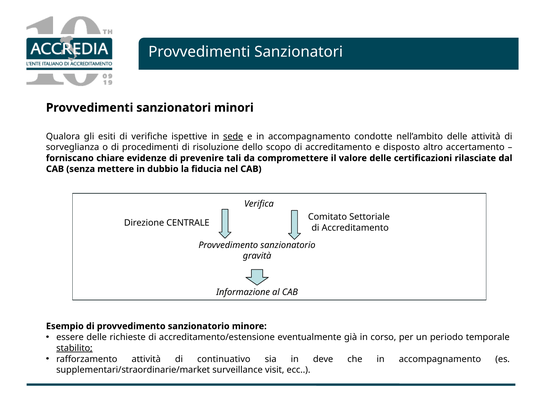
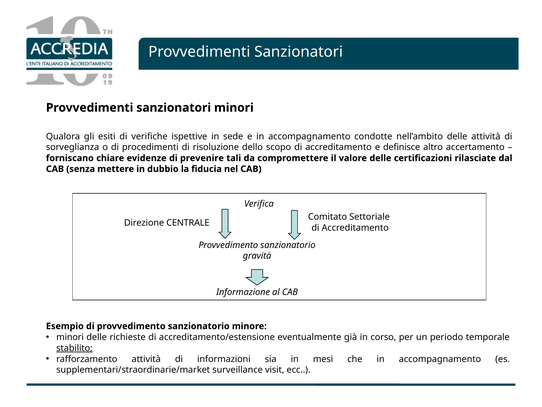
sede underline: present -> none (233, 136)
disposto: disposto -> definisce (402, 147)
essere: essere -> minori (70, 337)
continuativo: continuativo -> informazioni (224, 359)
deve: deve -> mesi (323, 359)
